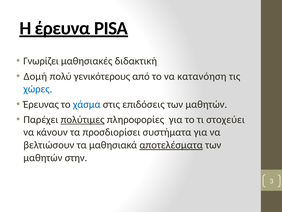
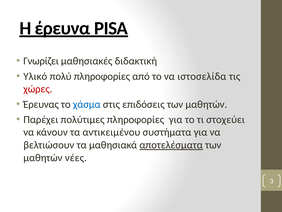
Δομή: Δομή -> Υλικό (35, 76)
πολύ γενικότερους: γενικότερους -> πληροφορίες (102, 76)
κατανόηση: κατανόηση -> ιστοσελίδα (202, 76)
χώρες colour: blue -> red (38, 89)
πολύτιμες underline: present -> none (83, 119)
προσδιορίσει: προσδιορίσει -> αντικειμένου (111, 132)
στην: στην -> νέες (76, 157)
